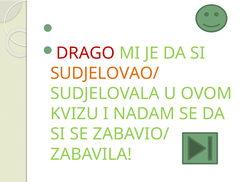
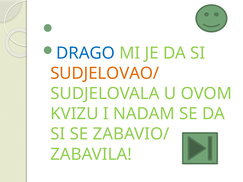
DRAGO colour: red -> blue (86, 53)
